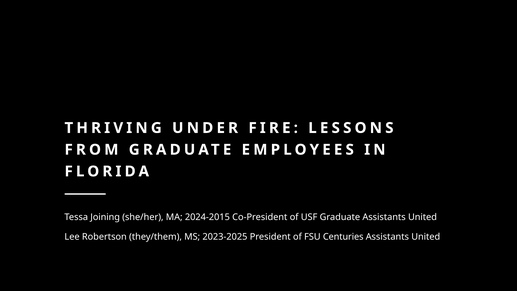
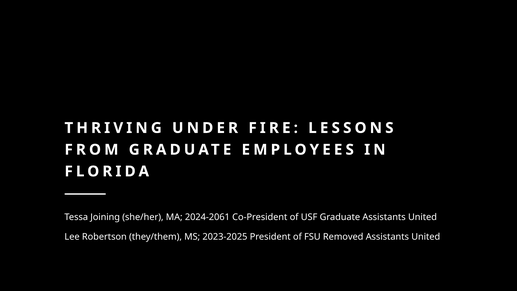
2024-2015: 2024-2015 -> 2024-2061 (207, 217)
Centuries: Centuries -> Removed (343, 237)
